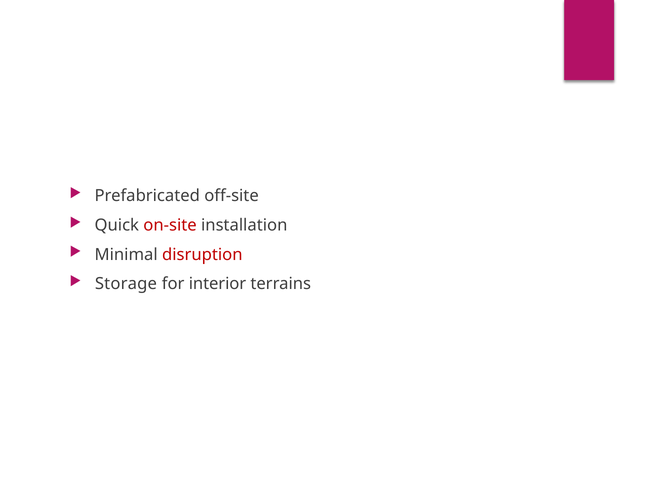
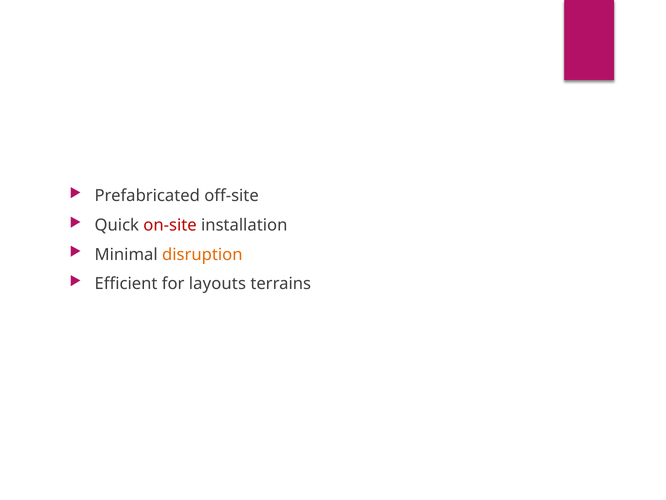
disruption colour: red -> orange (202, 254)
Storage: Storage -> Efficient (126, 283)
interior: interior -> layouts (217, 283)
